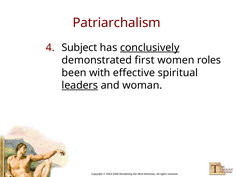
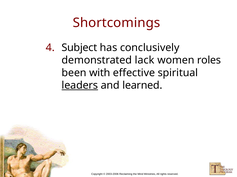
Patriarchalism: Patriarchalism -> Shortcomings (116, 23)
conclusively underline: present -> none (150, 48)
first: first -> lack (145, 60)
woman: woman -> learned (142, 86)
